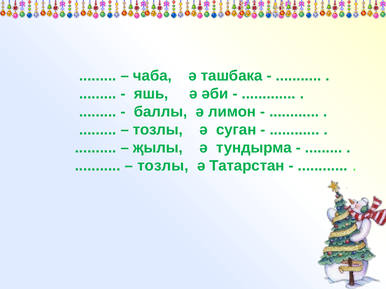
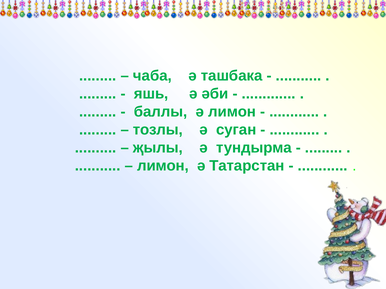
тозлы: тозлы -> лимон (163, 166)
